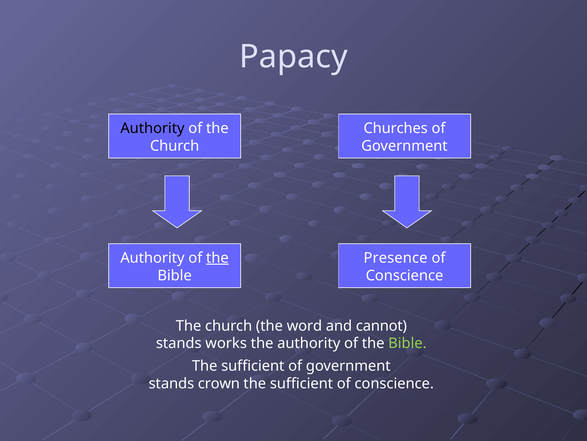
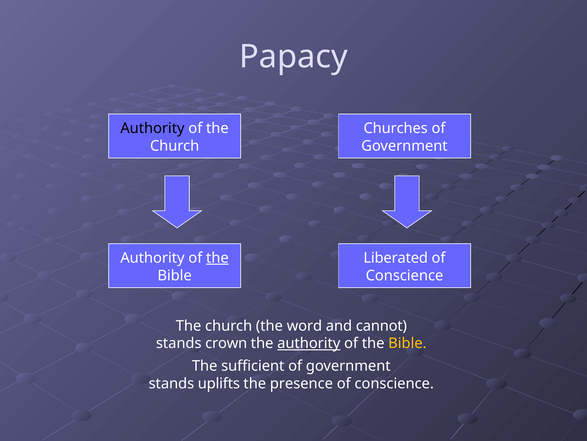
Presence: Presence -> Liberated (396, 257)
works: works -> crown (226, 343)
authority underline: none -> present (309, 343)
Bible colour: light green -> yellow (407, 343)
crown: crown -> uplifts (219, 383)
sufficient: sufficient -> presence (301, 383)
